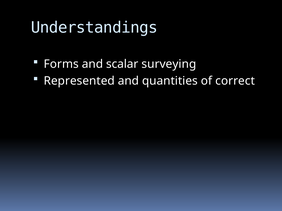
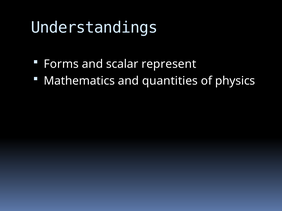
surveying: surveying -> represent (169, 64)
Represented: Represented -> Mathematics (79, 81)
correct: correct -> physics (235, 81)
